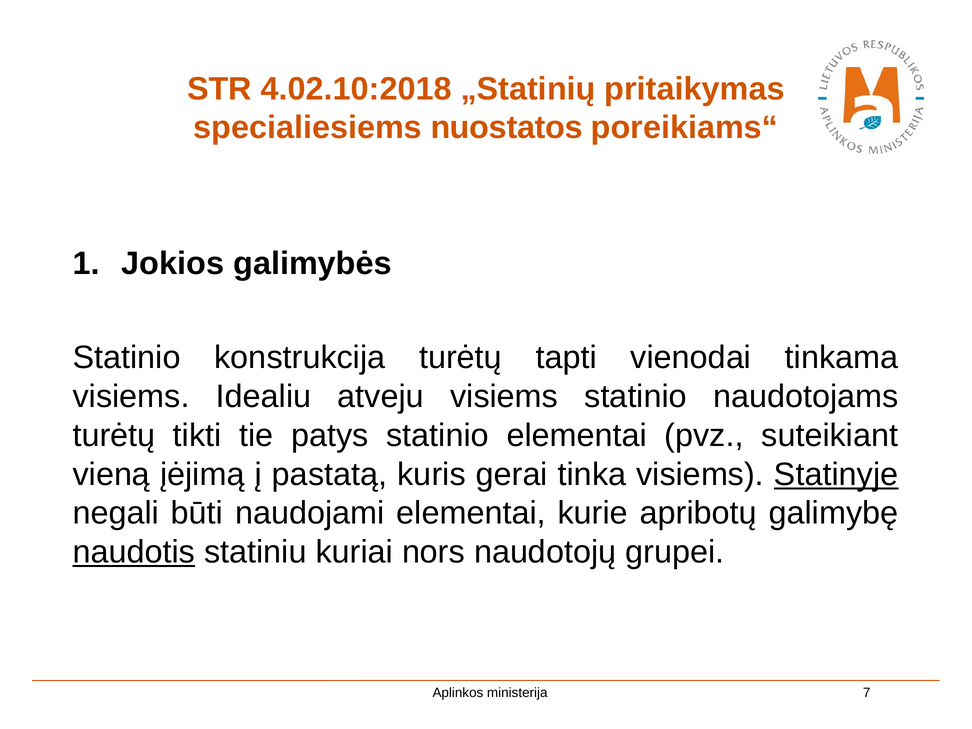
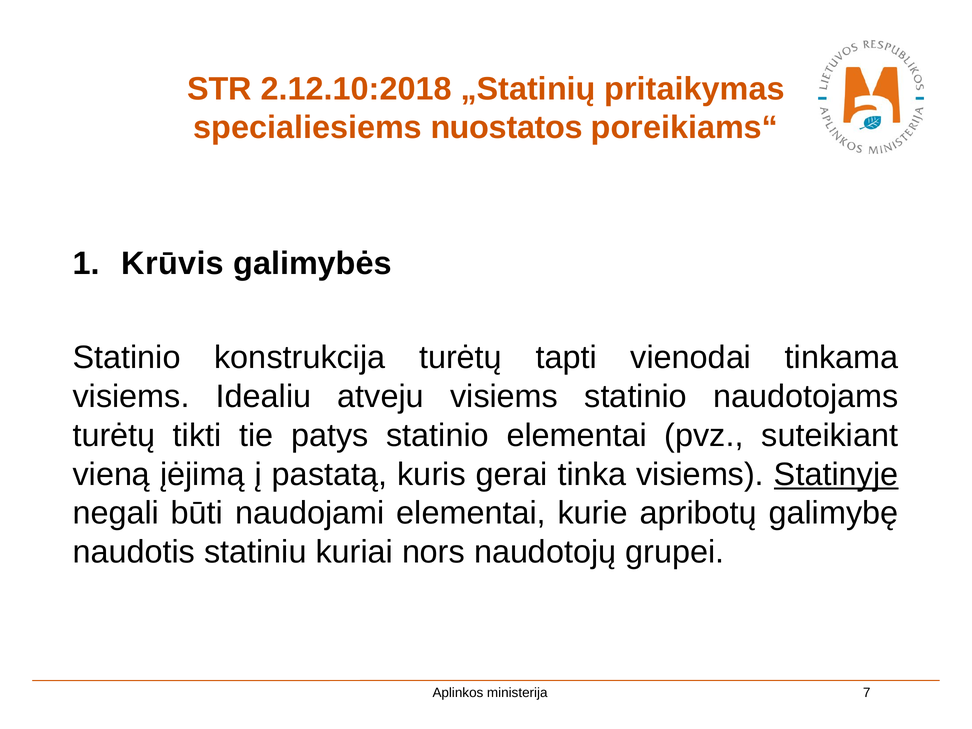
4.02.10:2018: 4.02.10:2018 -> 2.12.10:2018 (356, 89)
Jokios: Jokios -> Krūvis (173, 264)
naudotis underline: present -> none (134, 552)
